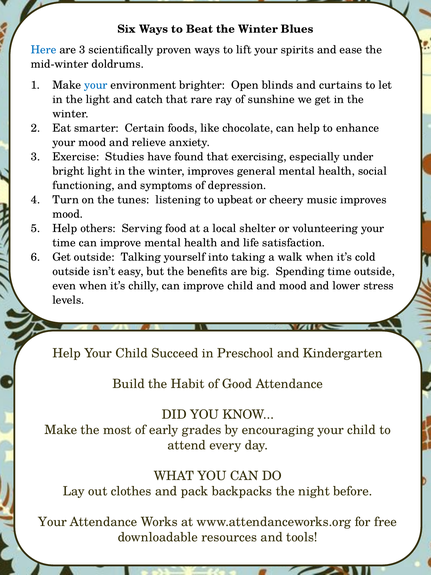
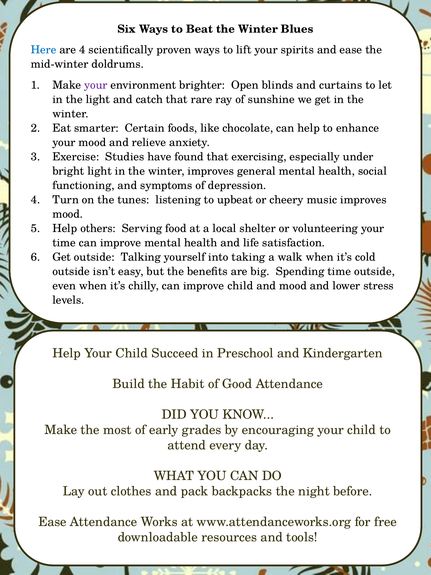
are 3: 3 -> 4 (82, 50)
your colour: blue -> purple (96, 85)
Your: Your -> Ease (52, 522)
